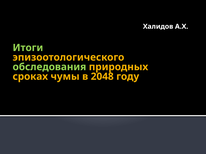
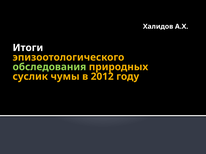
Итоги colour: light green -> white (28, 48)
сроках: сроках -> суслик (30, 77)
2048: 2048 -> 2012 (102, 77)
